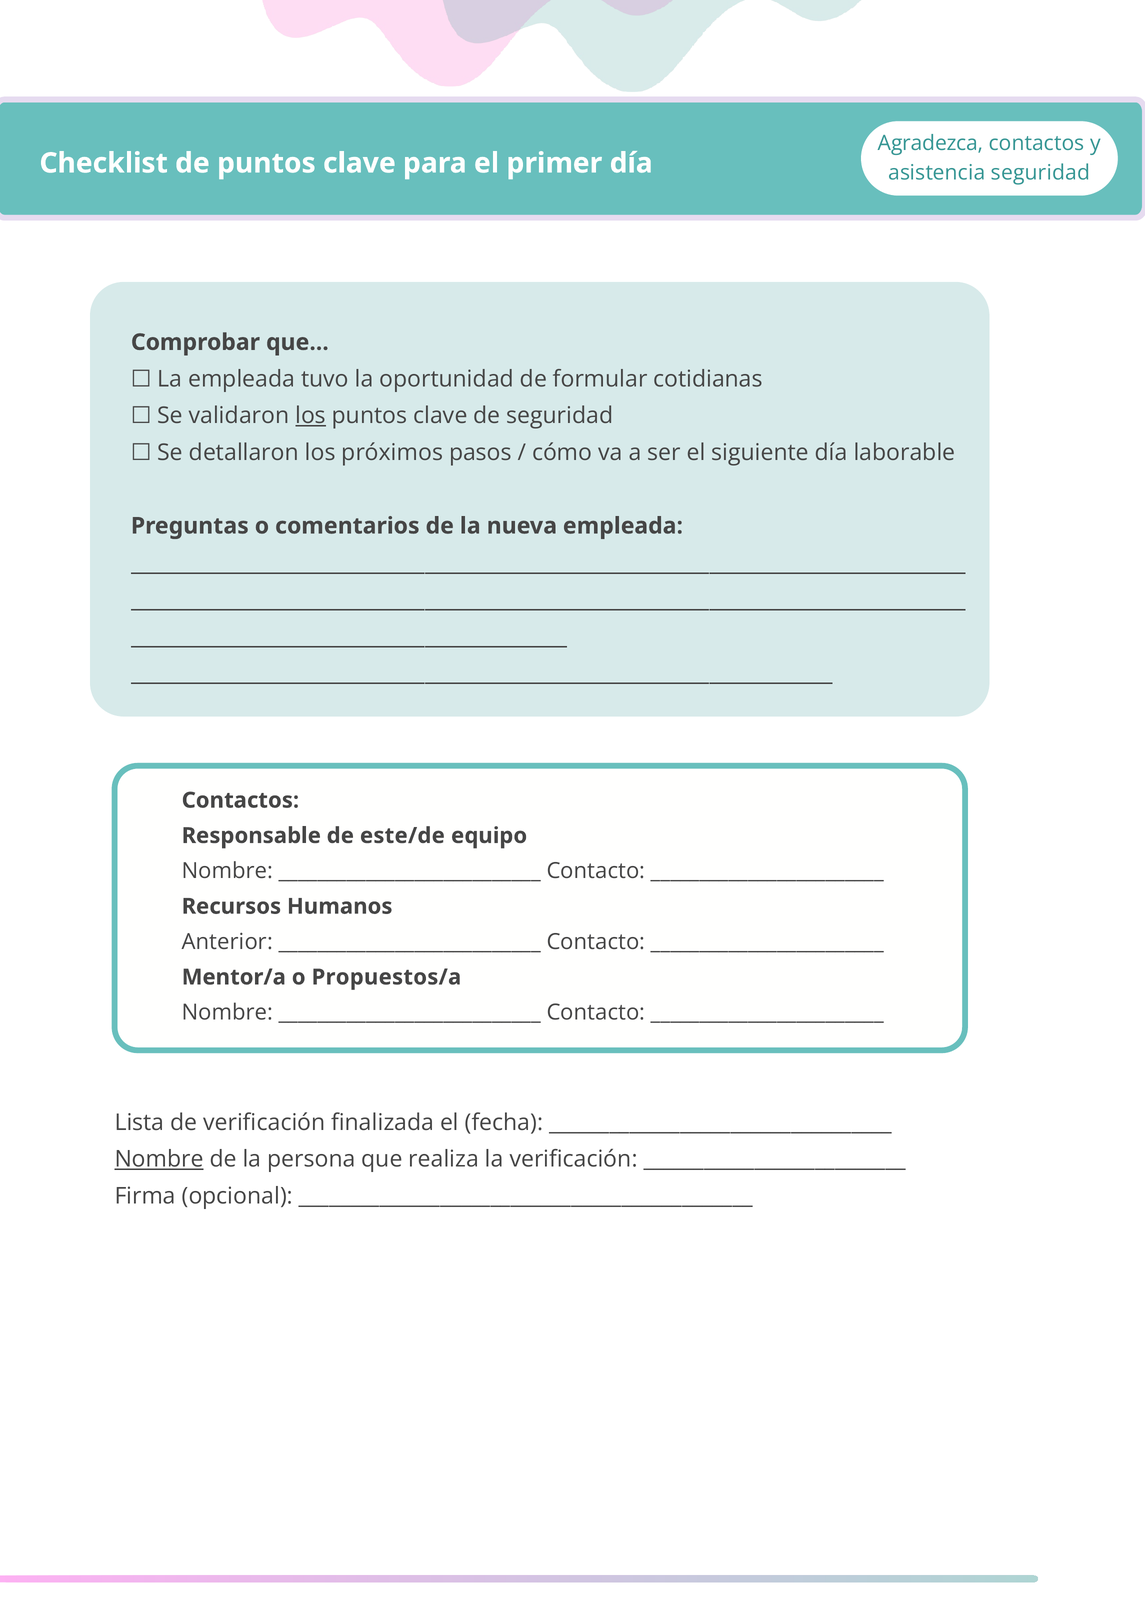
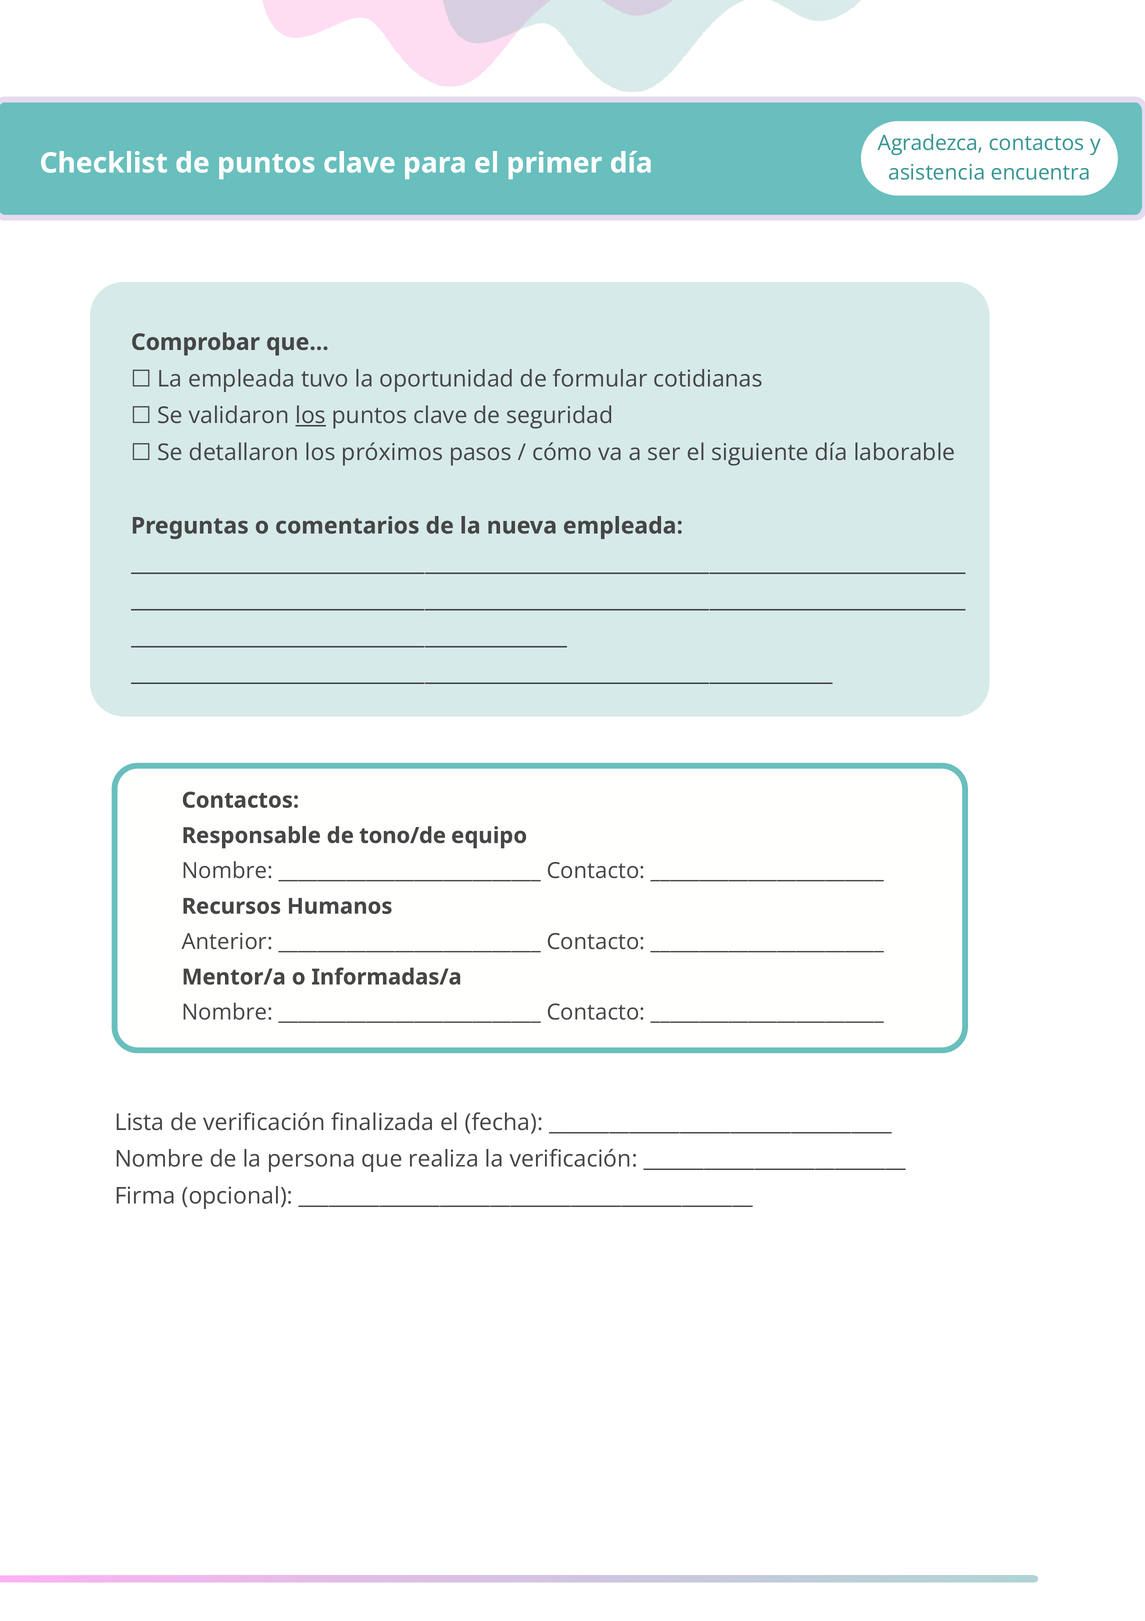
asistencia seguridad: seguridad -> encuentra (1041, 173)
este/de: este/de -> tono/de (403, 835)
Propuestos/a: Propuestos/a -> Informadas/a (387, 977)
Nombre underline: present -> none (159, 1159)
